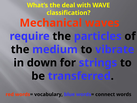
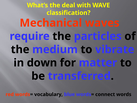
strings: strings -> matter (98, 63)
